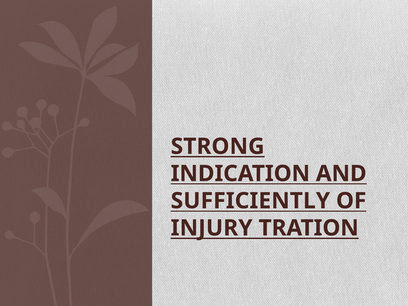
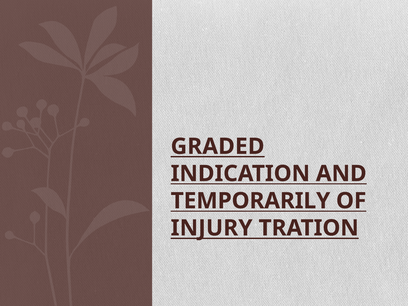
STRONG: STRONG -> GRADED (218, 146)
SUFFICIENTLY: SUFFICIENTLY -> TEMPORARILY (250, 201)
